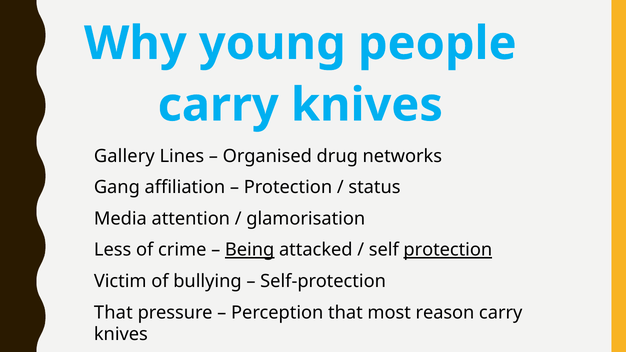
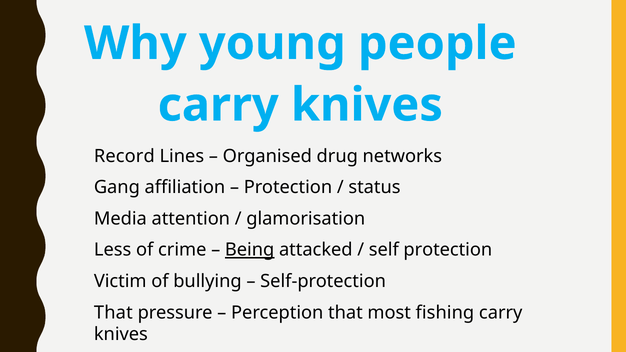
Gallery: Gallery -> Record (124, 156)
protection underline: present -> none (448, 250)
reason: reason -> fishing (445, 313)
